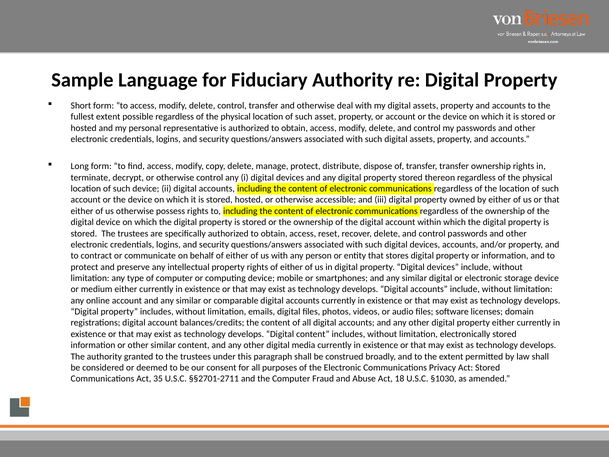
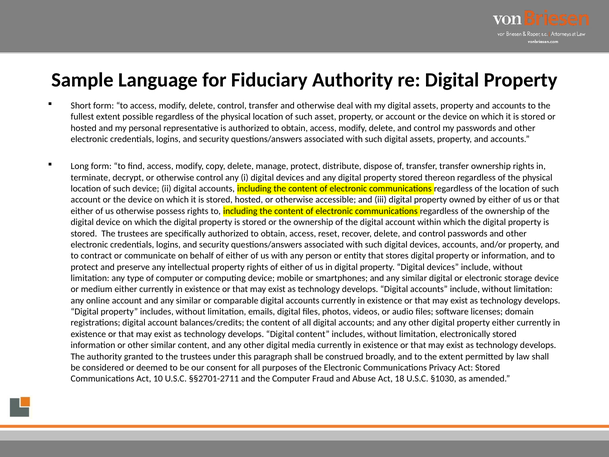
35: 35 -> 10 (158, 379)
